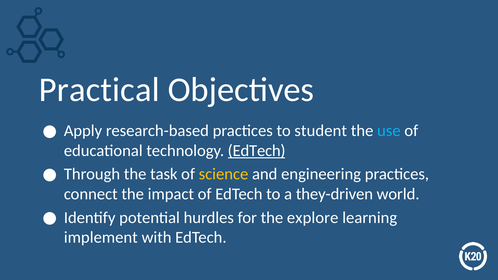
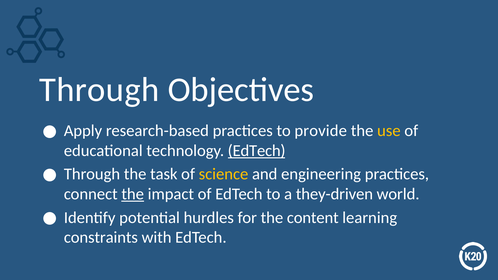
Practical: Practical -> Through (99, 90)
student: student -> provide (321, 131)
use colour: light blue -> yellow (389, 131)
the underline: none -> present (133, 194)
explore: explore -> content (313, 218)
implement: implement -> constraints (101, 238)
